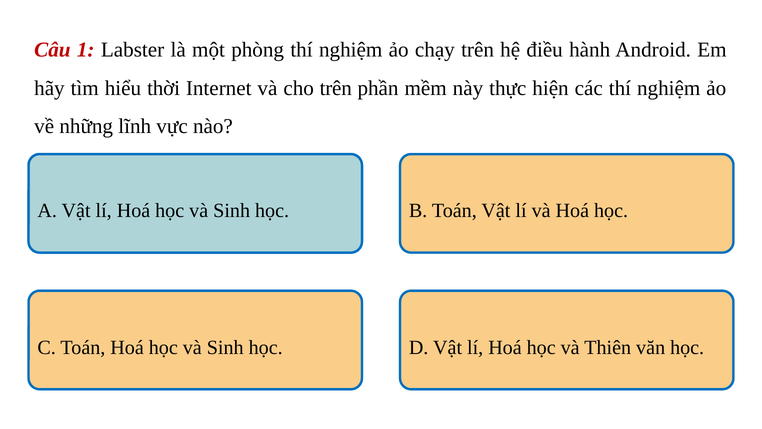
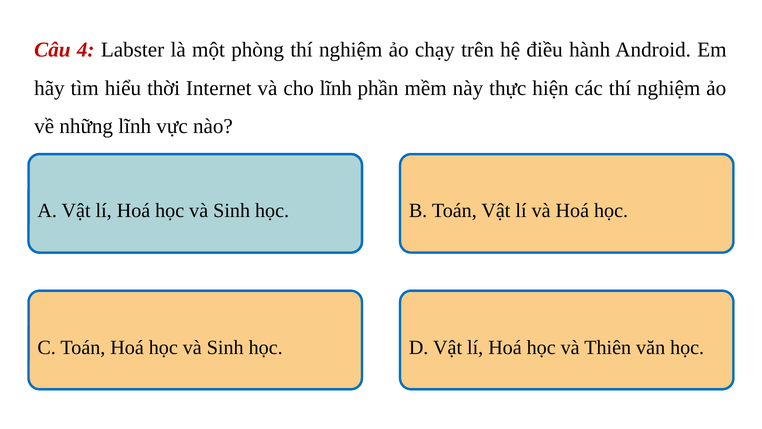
1: 1 -> 4 (86, 50)
cho trên: trên -> lĩnh (336, 88)
